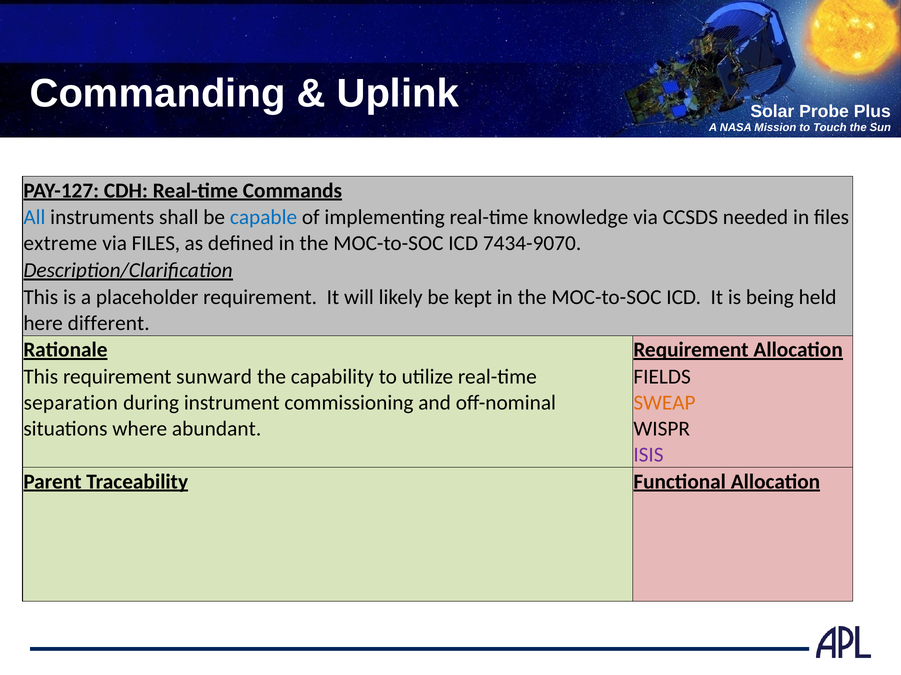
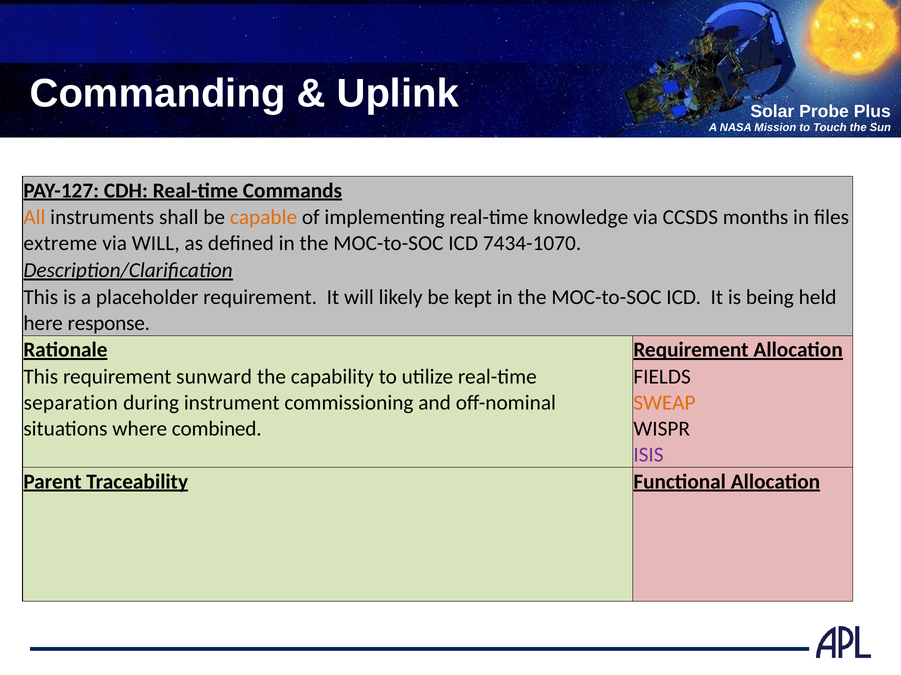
All colour: blue -> orange (34, 218)
capable colour: blue -> orange (264, 218)
needed: needed -> months (756, 218)
via FILES: FILES -> WILL (156, 244)
7434-9070: 7434-9070 -> 7434-1070 (532, 244)
different: different -> response (109, 323)
abundant: abundant -> combined (217, 429)
